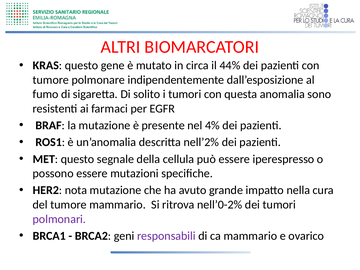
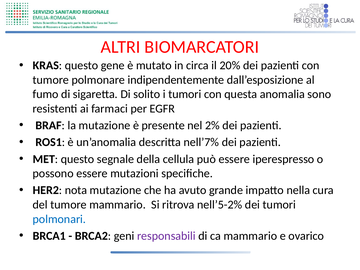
44%: 44% -> 20% (230, 65)
4%: 4% -> 2% (212, 125)
nell’2%: nell’2% -> nell’7% (201, 142)
nell’0-2%: nell’0-2% -> nell’5-2% (220, 205)
polmonari colour: purple -> blue (59, 219)
